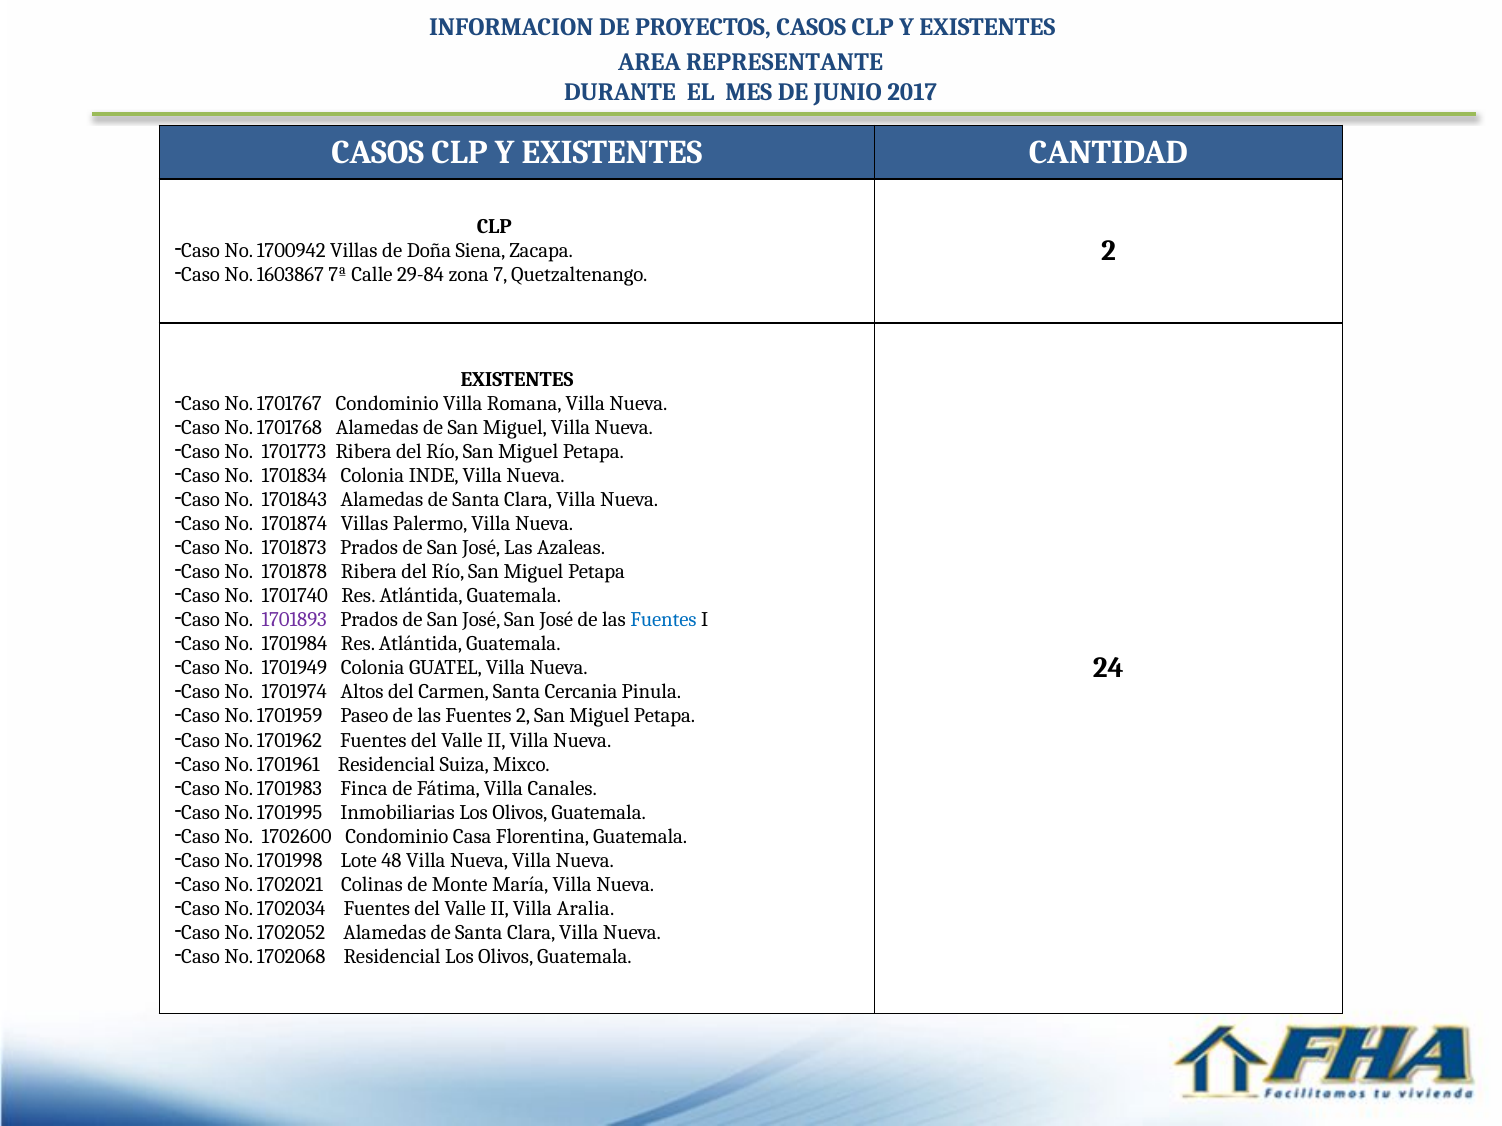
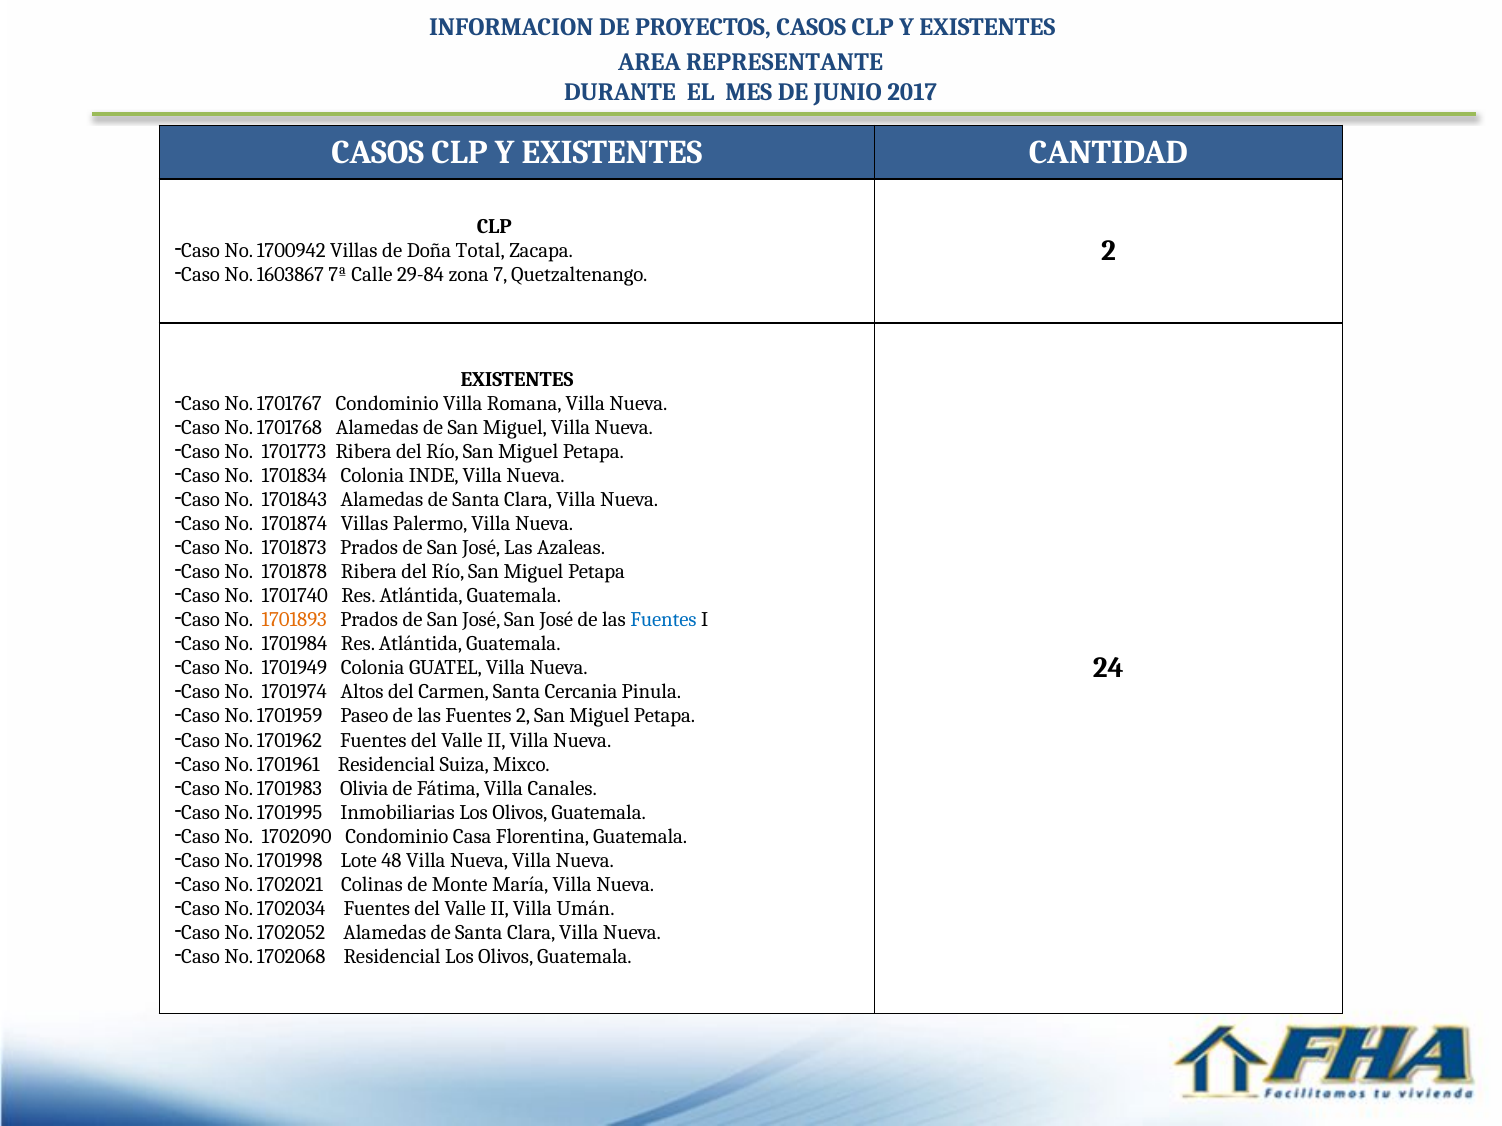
Siena: Siena -> Total (480, 251)
1701893 colour: purple -> orange (294, 620)
Finca: Finca -> Olivia (364, 789)
1702600: 1702600 -> 1702090 (297, 837)
Aralia: Aralia -> Umán (586, 909)
